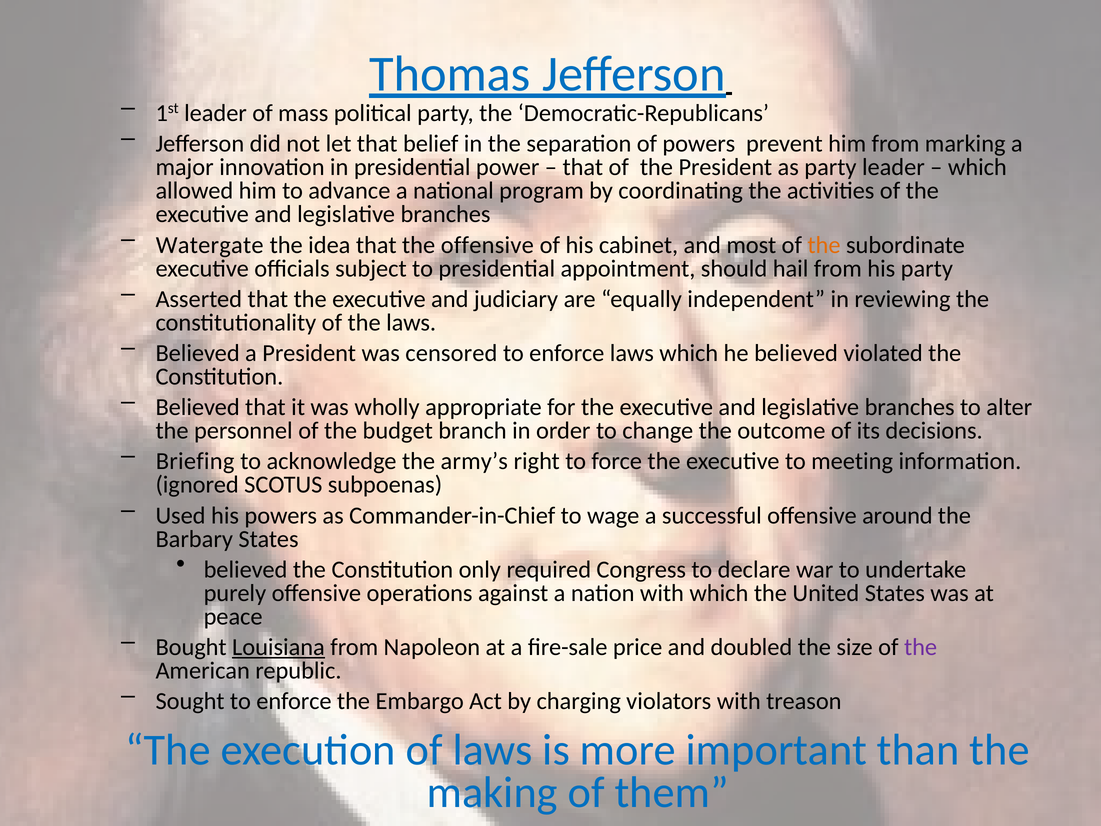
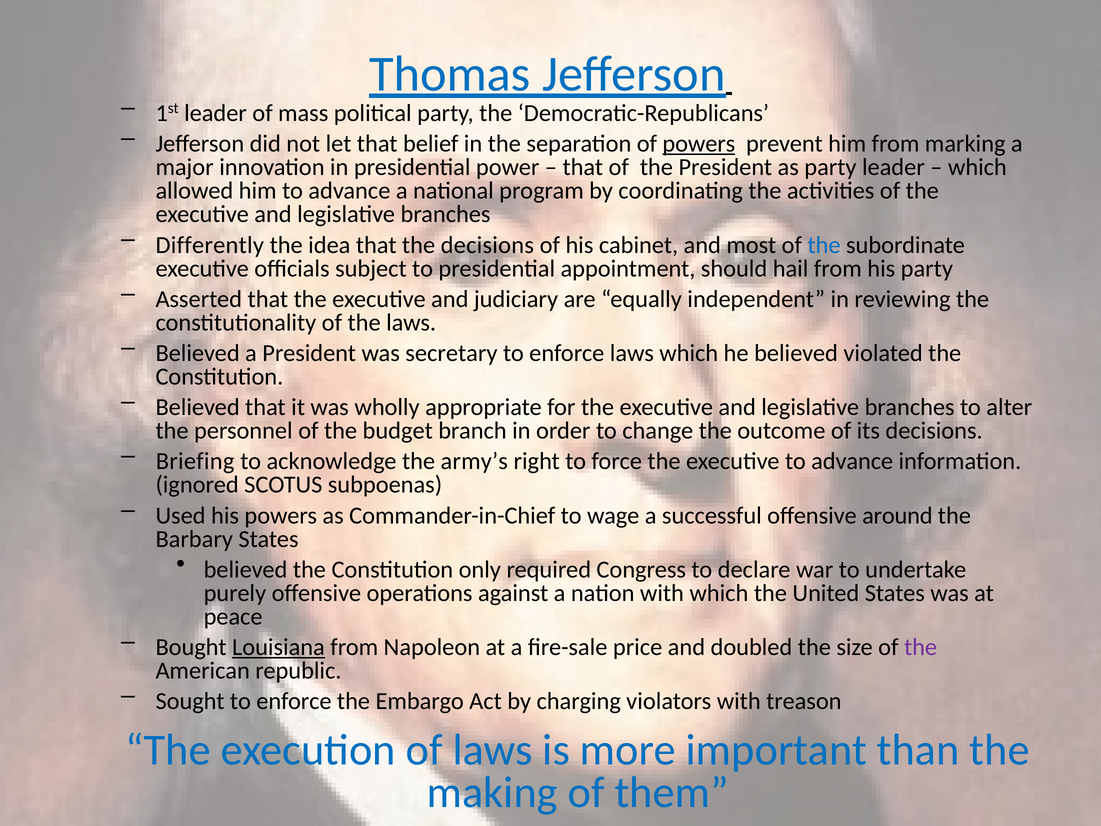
powers underline: none -> present (699, 144)
Watergate: Watergate -> Differently (210, 245)
the offensive: offensive -> decisions (487, 245)
the colour: orange -> blue (824, 245)
censored: censored -> secretary (451, 353)
executive to meeting: meeting -> advance (852, 461)
